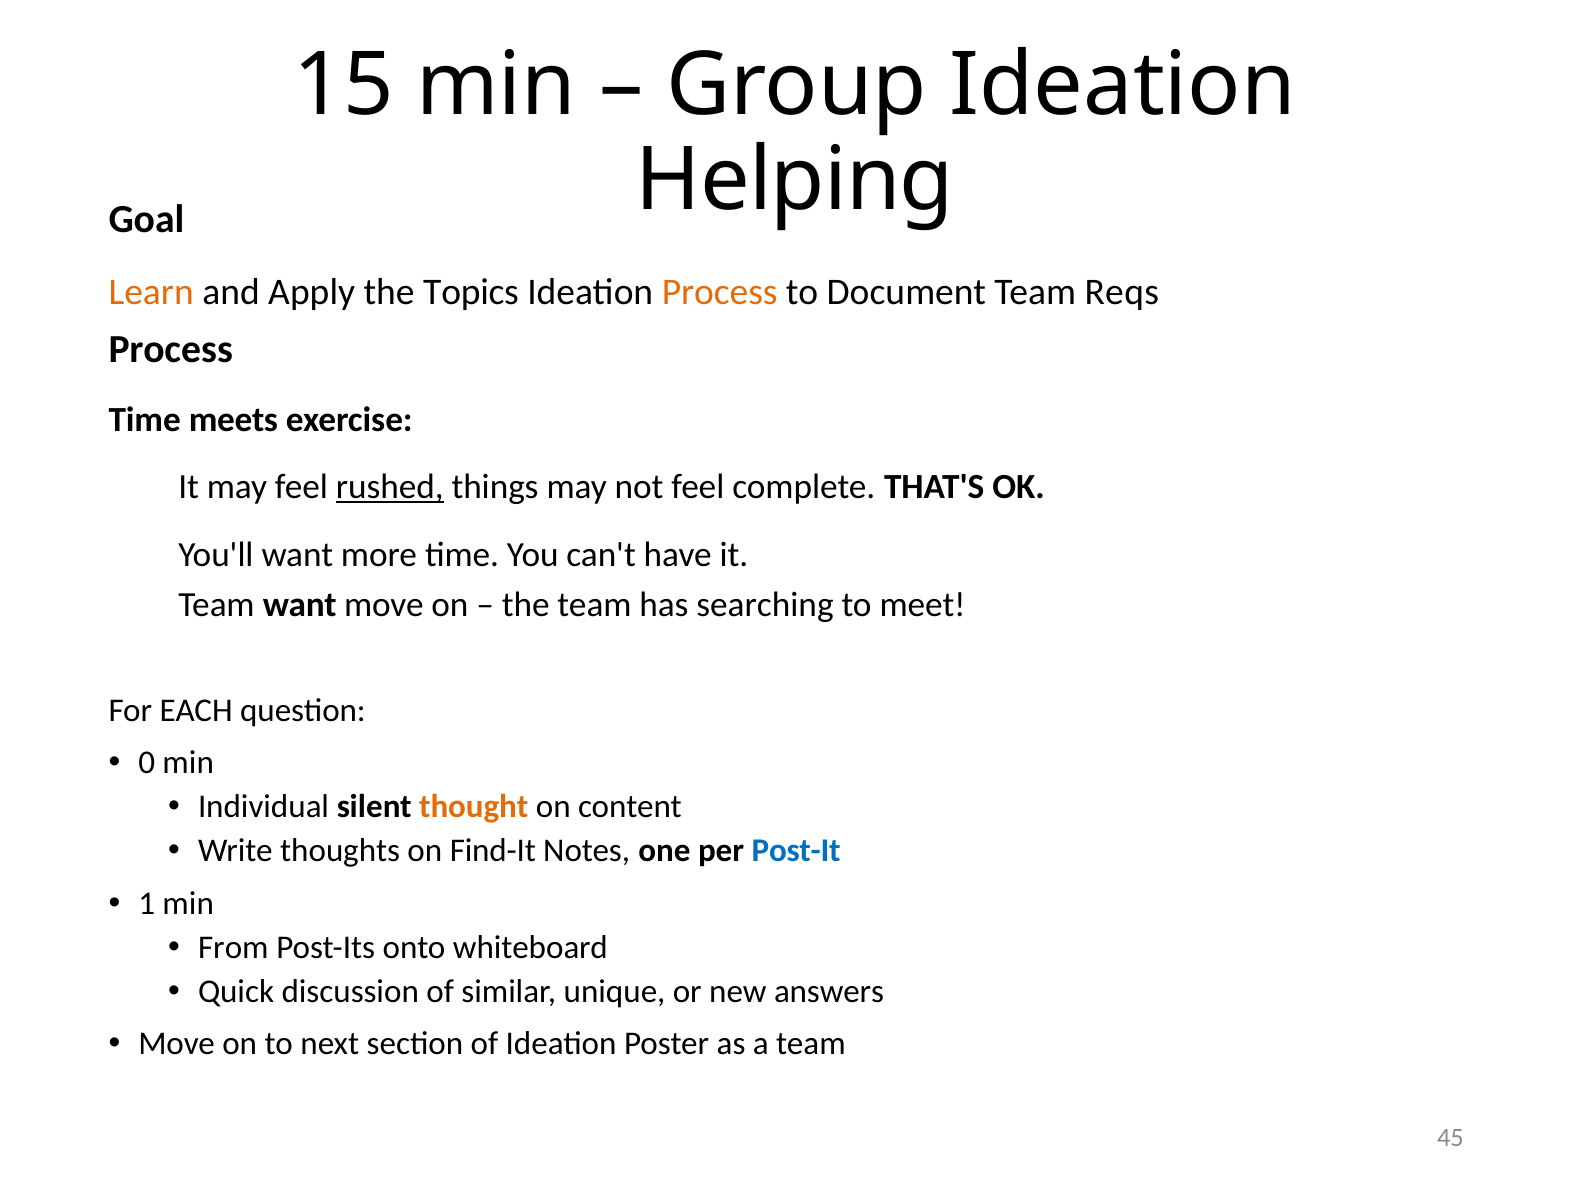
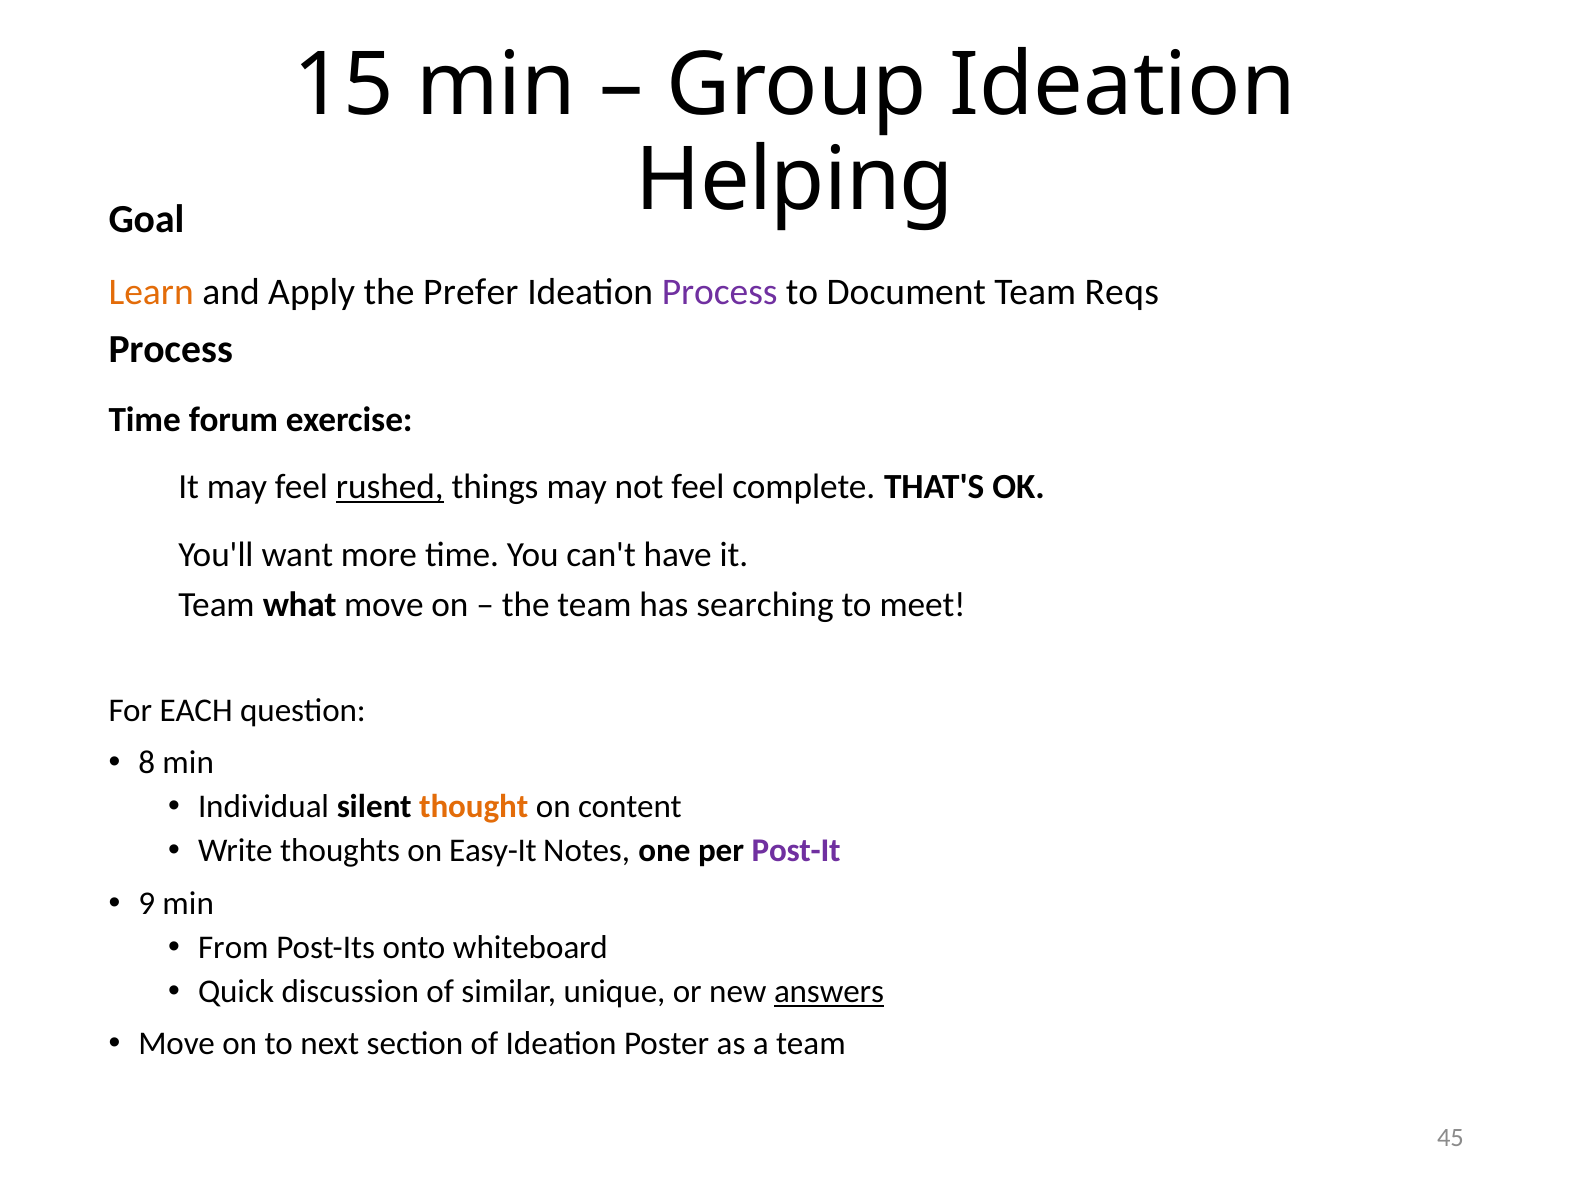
Topics: Topics -> Prefer (471, 292)
Process colour: orange -> purple (720, 292)
meets: meets -> forum (233, 420)
Team want: want -> what (300, 605)
0: 0 -> 8 (147, 763)
Find-It: Find-It -> Easy-It (493, 851)
Post-It colour: blue -> purple (796, 851)
1: 1 -> 9 (147, 903)
answers underline: none -> present (829, 991)
